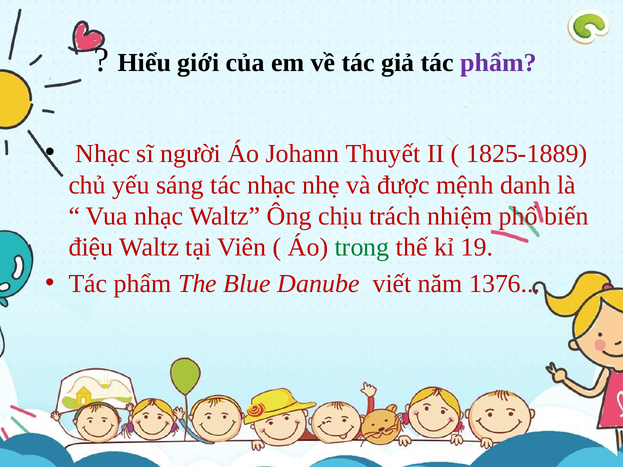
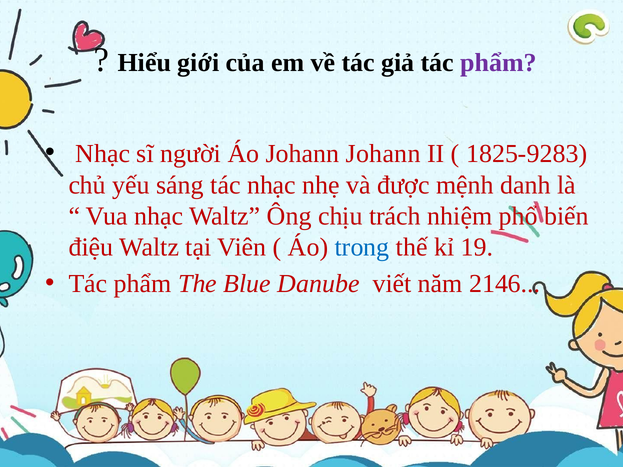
Johann Thuyết: Thuyết -> Johann (383, 154)
1825-1889: 1825-1889 -> 1825-9283 (527, 154)
trong colour: green -> blue (362, 247)
1376: 1376 -> 2146 (505, 284)
